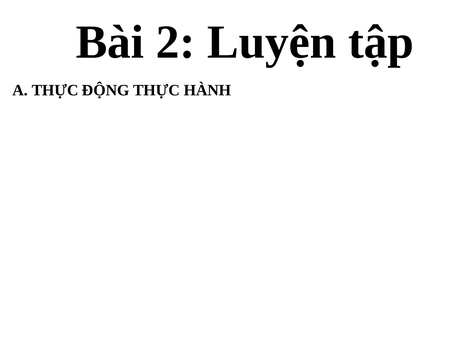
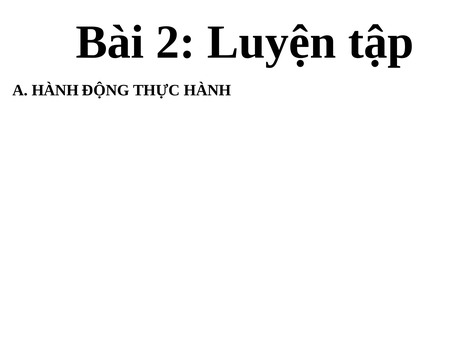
A THỰC: THỰC -> HÀNH (55, 90)
